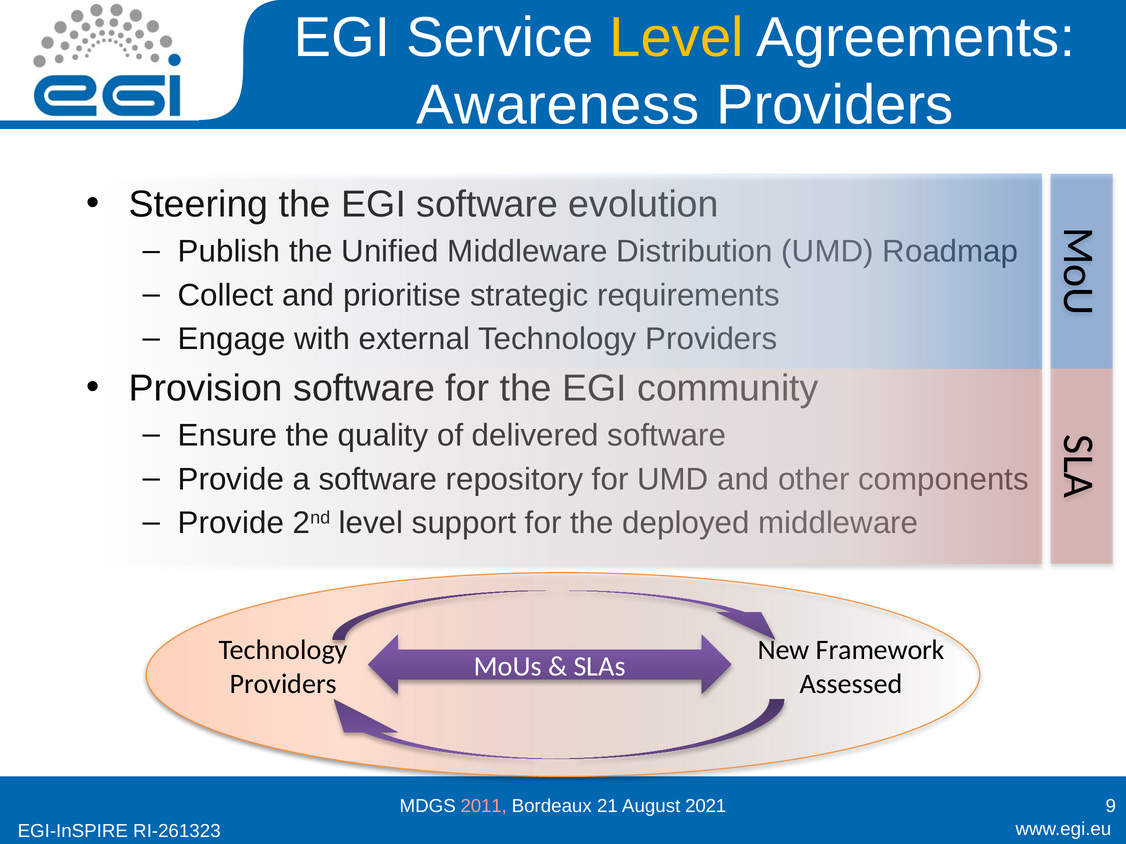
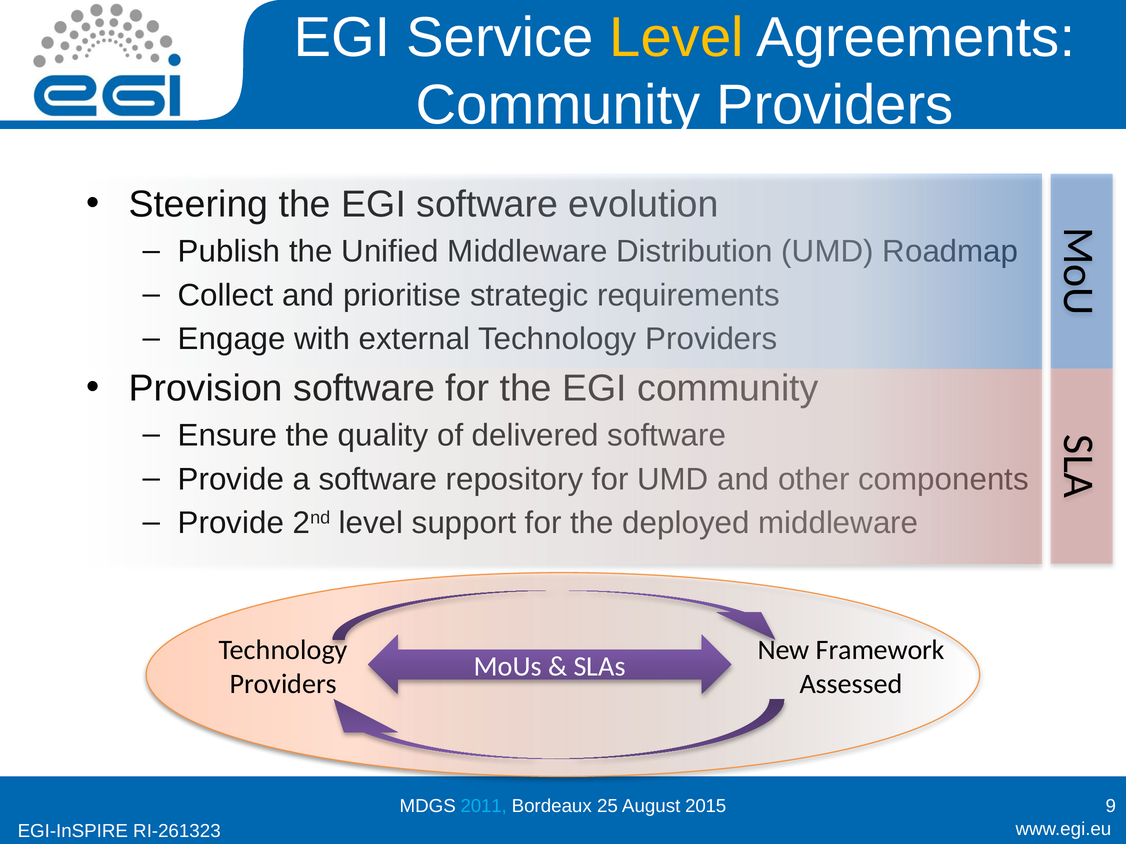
Awareness: Awareness -> Community (558, 105)
2011 colour: pink -> light blue (484, 806)
21: 21 -> 25 (607, 806)
2021: 2021 -> 2015 (706, 806)
